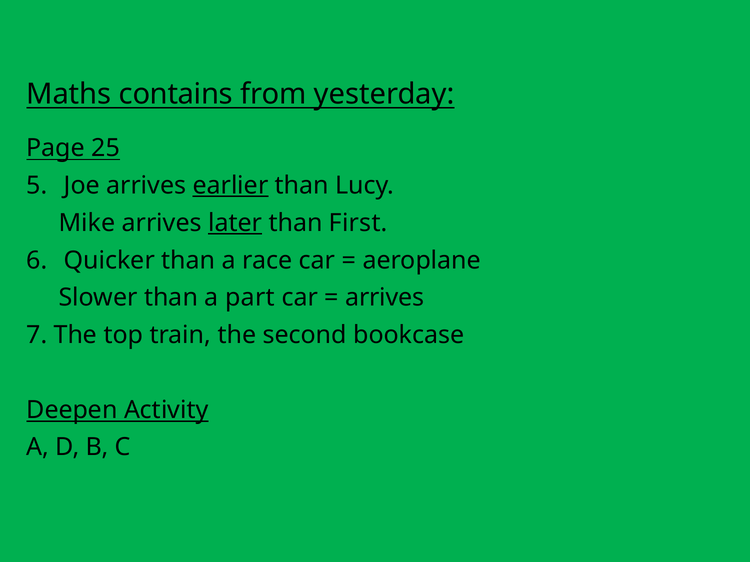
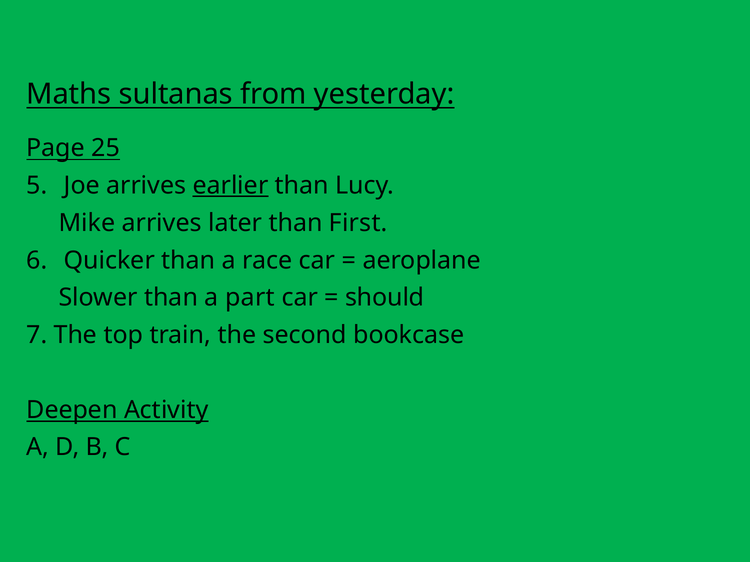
contains: contains -> sultanas (176, 94)
later underline: present -> none (235, 223)
arrives: arrives -> should (385, 298)
